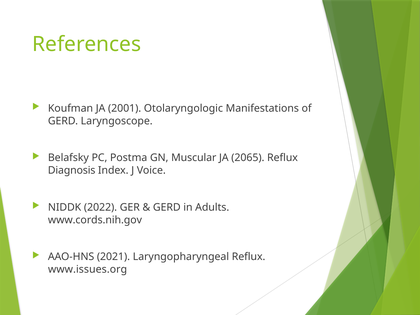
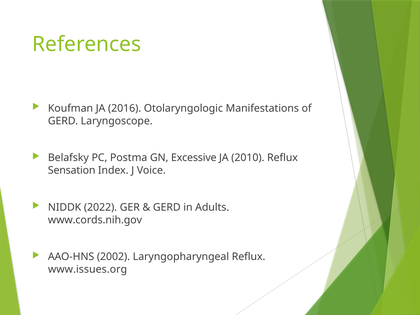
2001: 2001 -> 2016 (125, 108)
Muscular: Muscular -> Excessive (194, 158)
2065: 2065 -> 2010 (248, 158)
Diagnosis: Diagnosis -> Sensation (72, 170)
2021: 2021 -> 2002 (113, 257)
